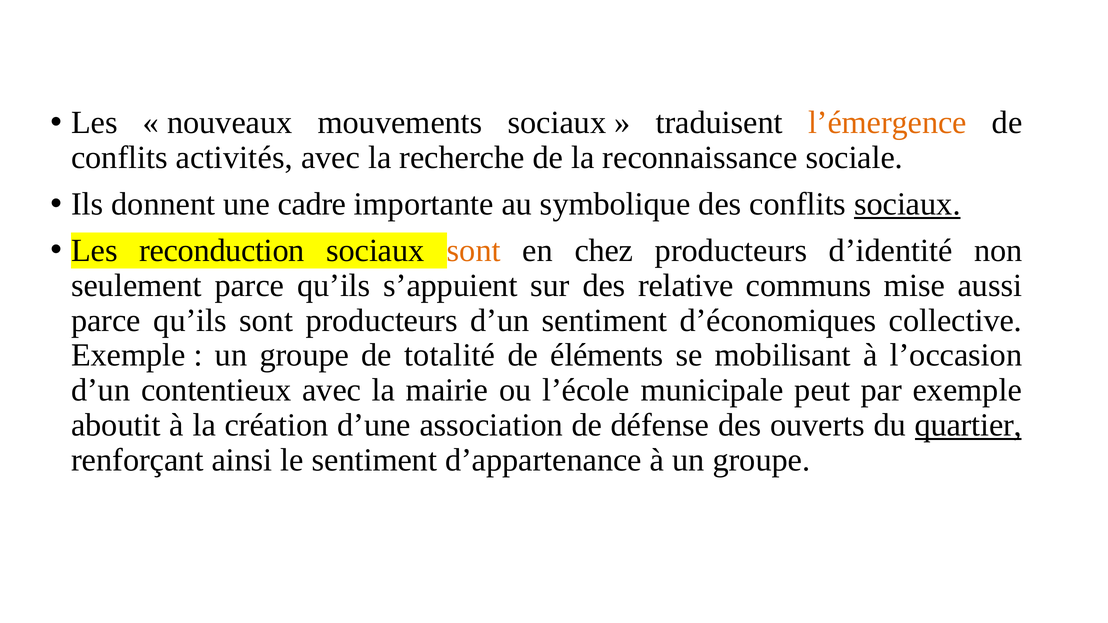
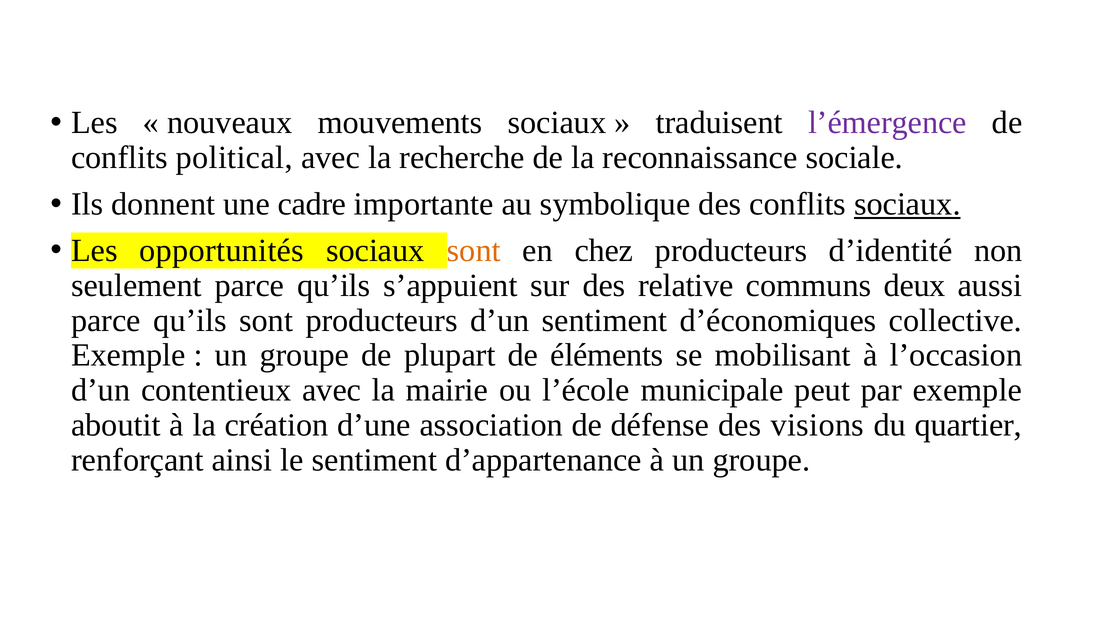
l’émergence colour: orange -> purple (887, 123)
activités: activités -> political (234, 158)
reconduction: reconduction -> opportunités (222, 251)
mise: mise -> deux (915, 286)
totalité: totalité -> plupart (450, 355)
ouverts: ouverts -> visions (817, 425)
quartier underline: present -> none (968, 425)
